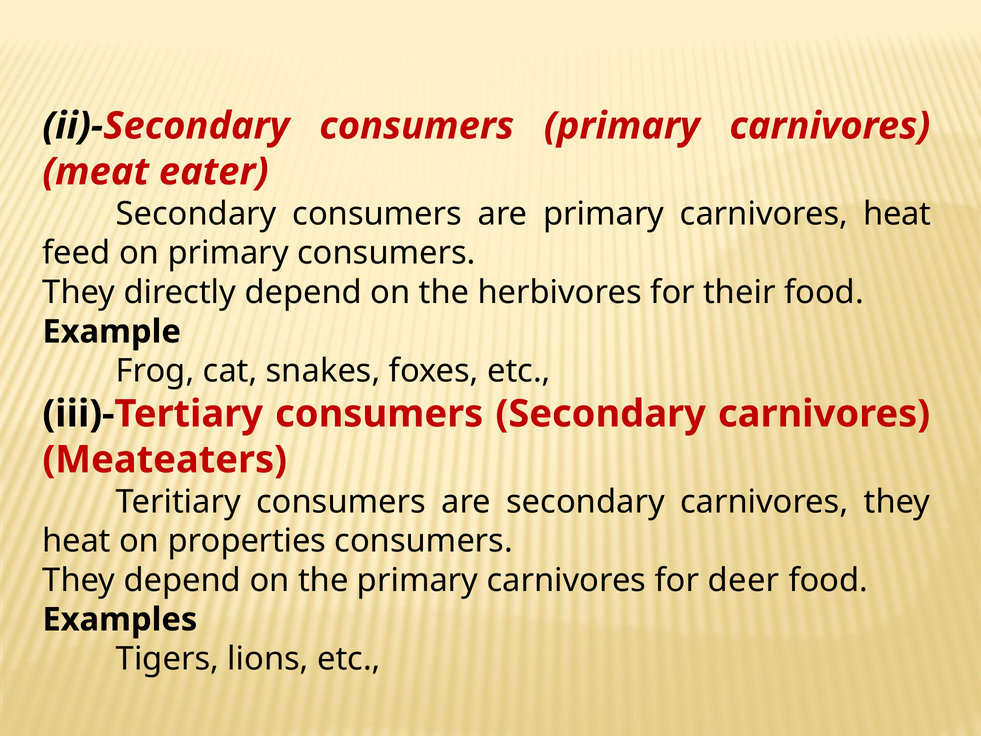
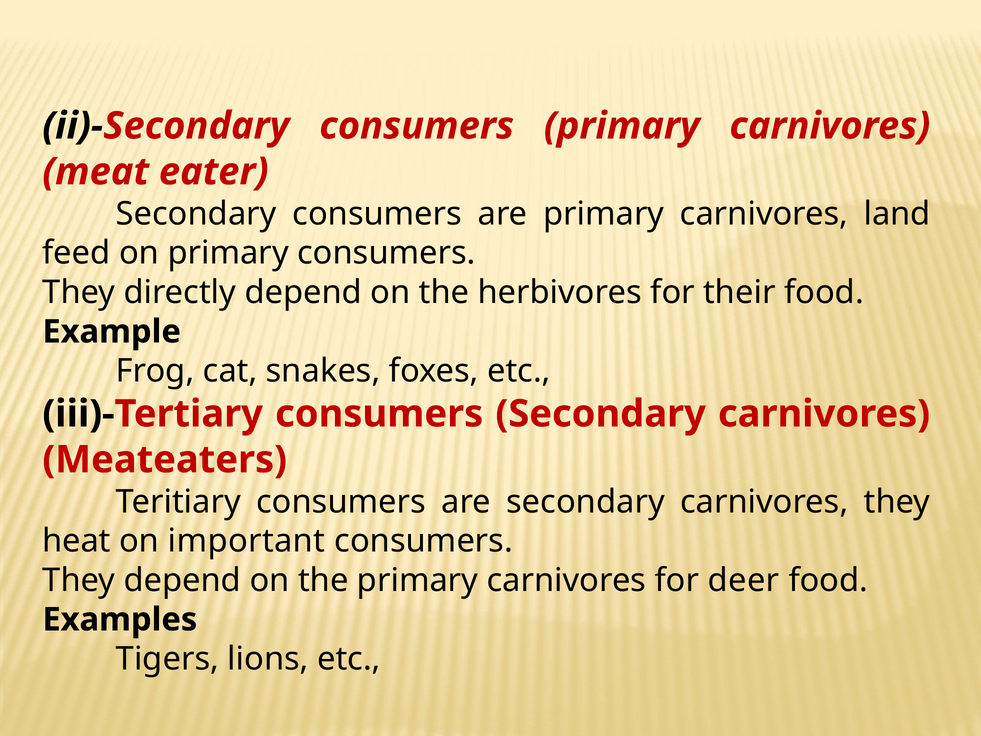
carnivores heat: heat -> land (897, 214)
properties: properties -> important (247, 541)
